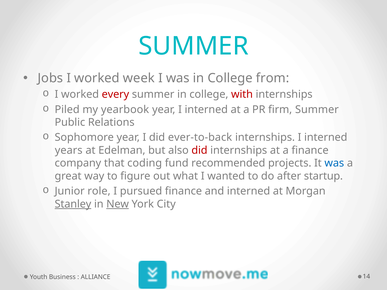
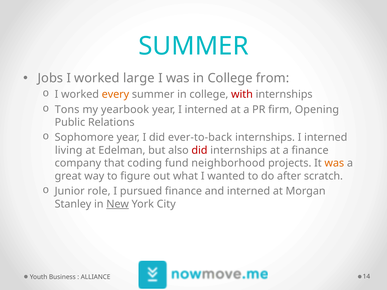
week: week -> large (139, 78)
every colour: red -> orange (115, 94)
Piled: Piled -> Tons (67, 110)
firm Summer: Summer -> Opening (317, 110)
years: years -> living (69, 150)
recommended: recommended -> neighborhood (228, 163)
was colour: blue -> orange (334, 163)
startup: startup -> scratch (323, 176)
Stanley underline: present -> none (73, 204)
